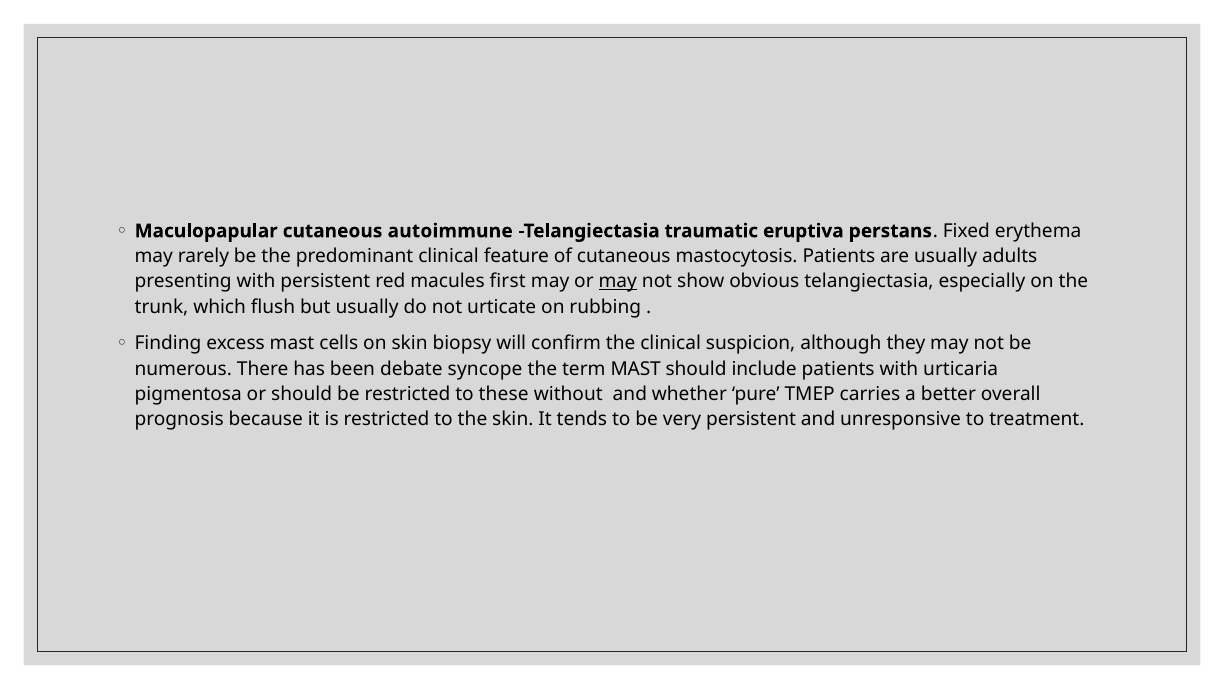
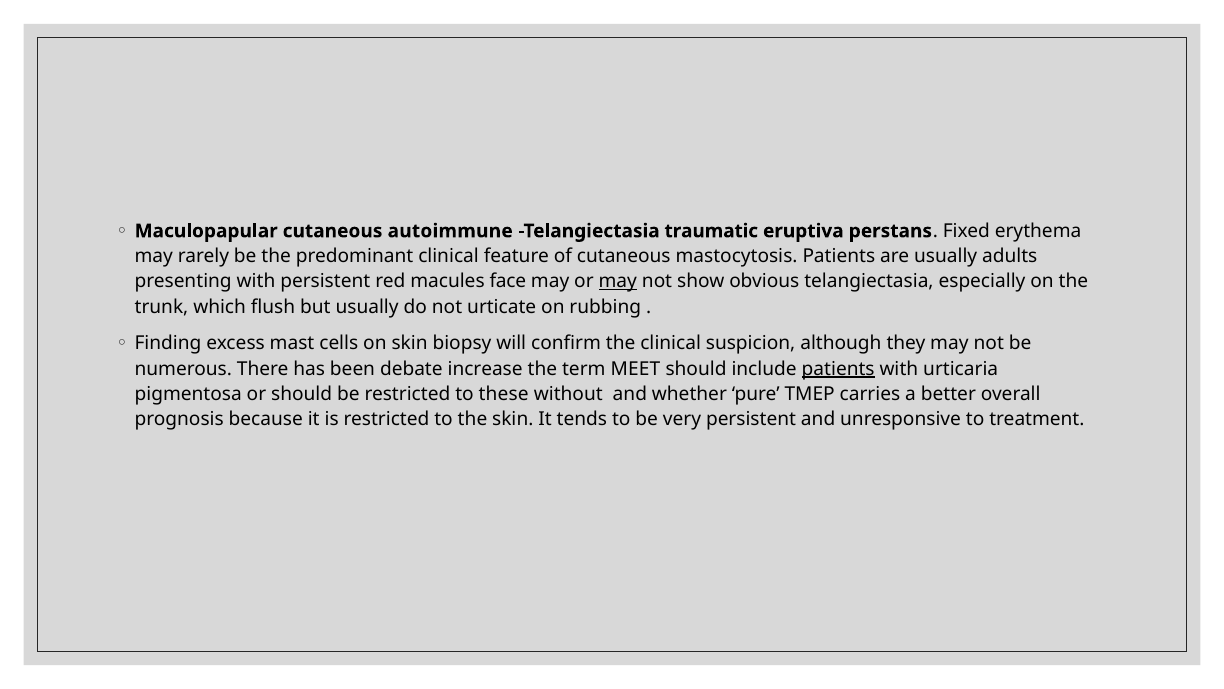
first: first -> face (508, 281)
syncope: syncope -> increase (485, 368)
term MAST: MAST -> MEET (635, 368)
patients underline: none -> present (838, 368)
